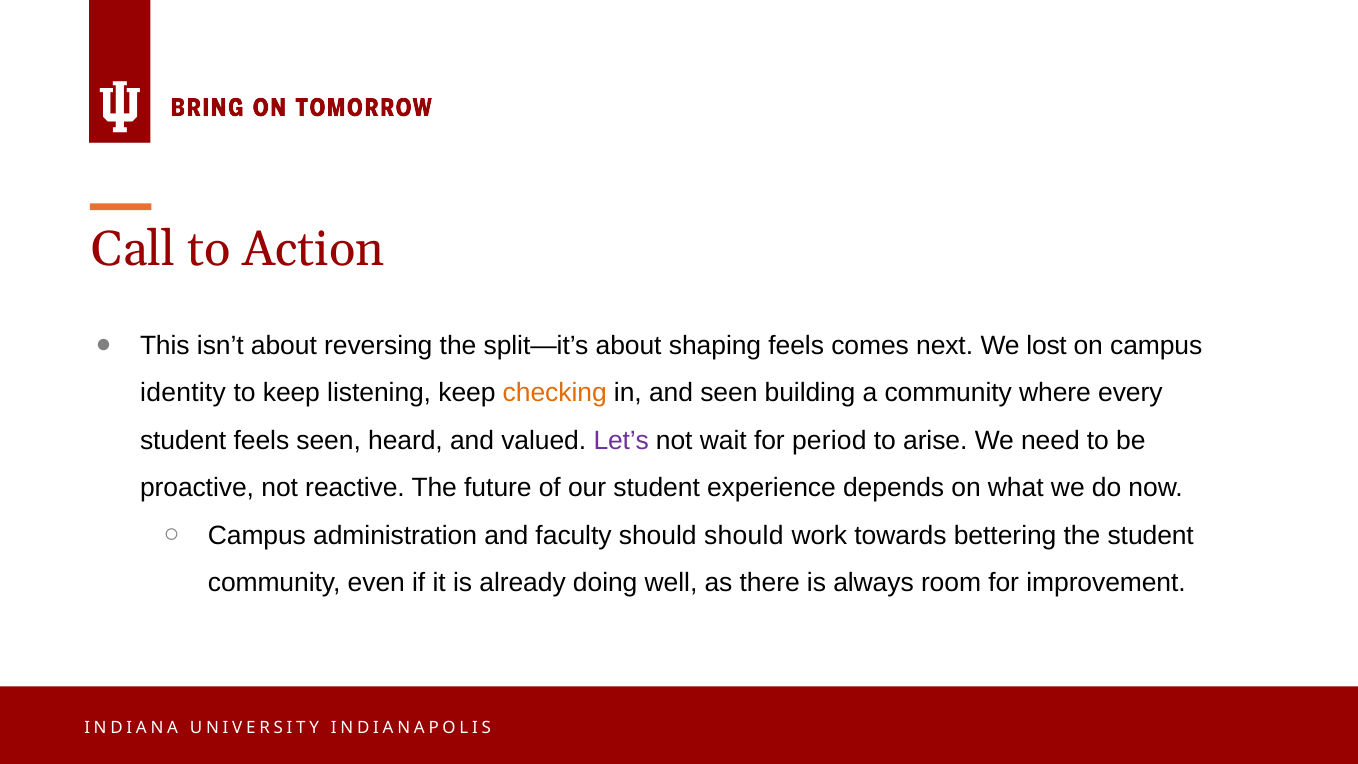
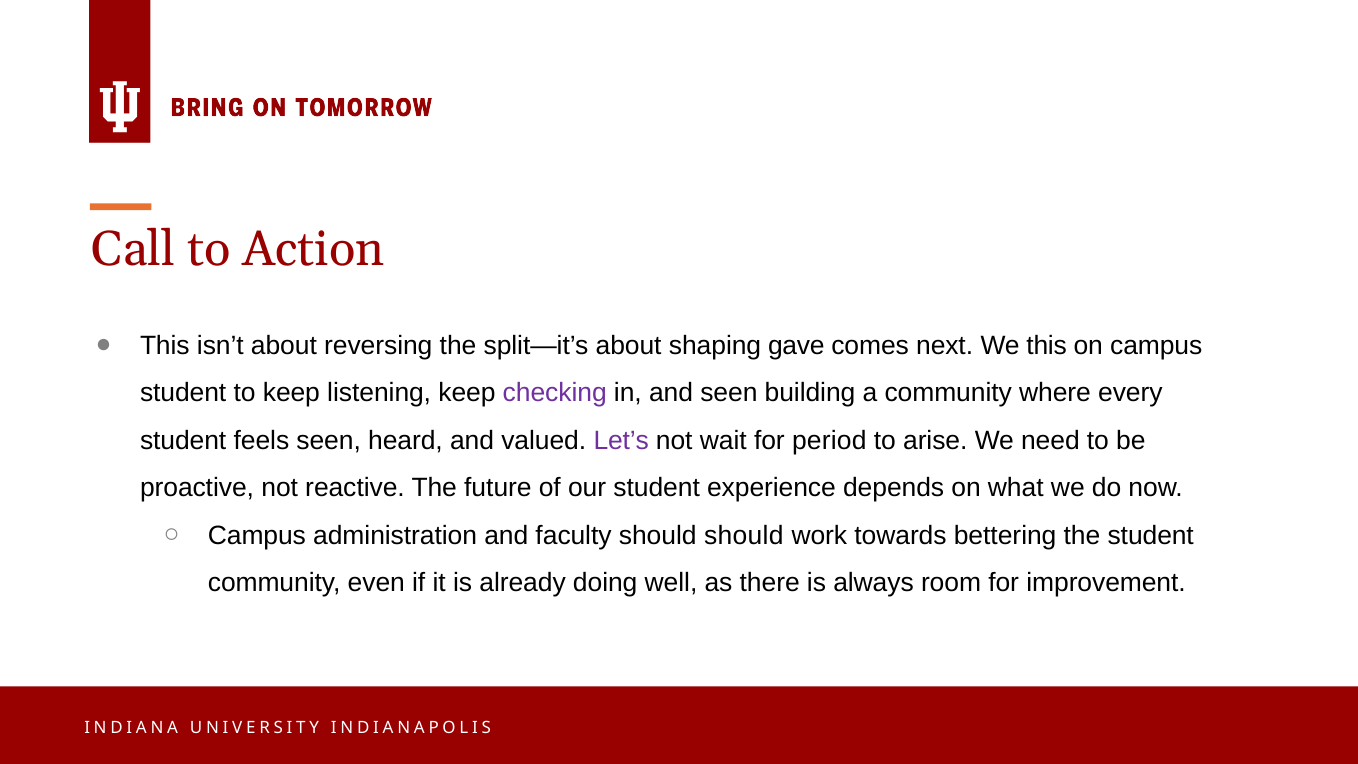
shaping feels: feels -> gave (796, 345)
We lost: lost -> this (1047, 345)
identity: identity -> student (183, 393)
checking colour: orange -> purple (555, 393)
